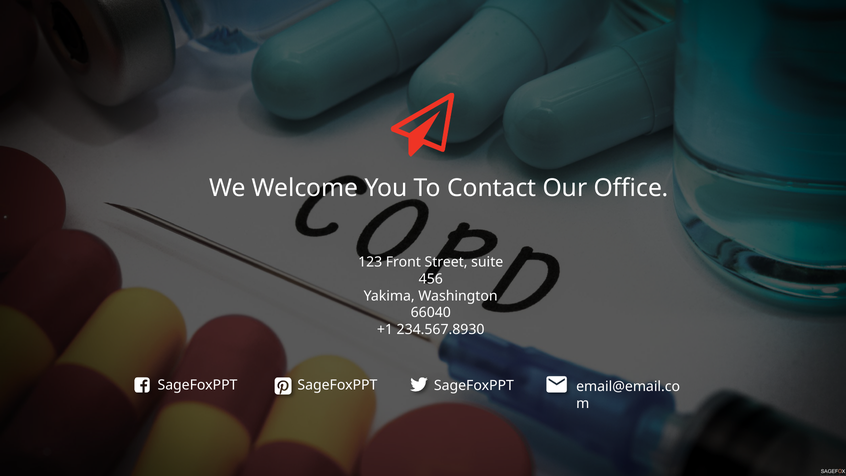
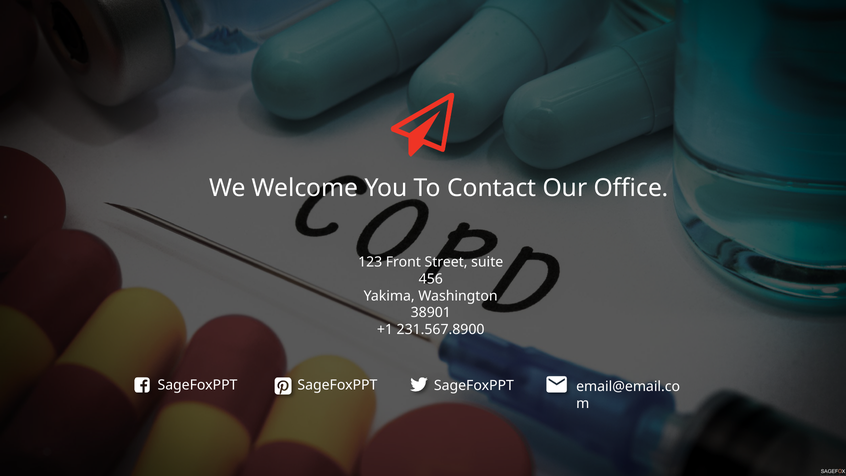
66040: 66040 -> 38901 (431, 313)
234.567.8930: 234.567.8930 -> 231.567.8900 (441, 330)
